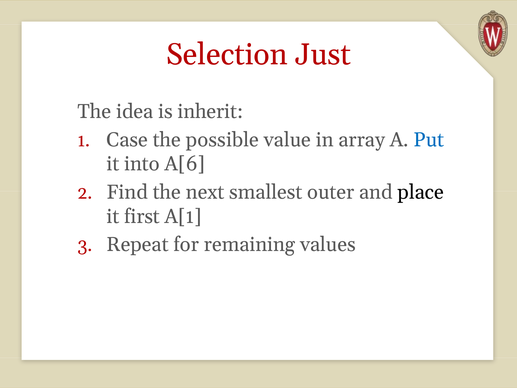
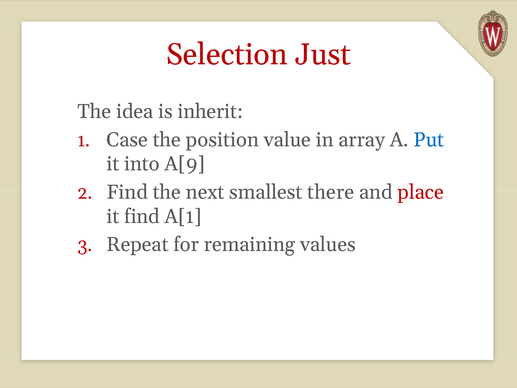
possible: possible -> position (222, 140)
A[6: A[6 -> A[9 (185, 164)
outer: outer -> there (331, 192)
place colour: black -> red (421, 192)
it first: first -> find (142, 216)
